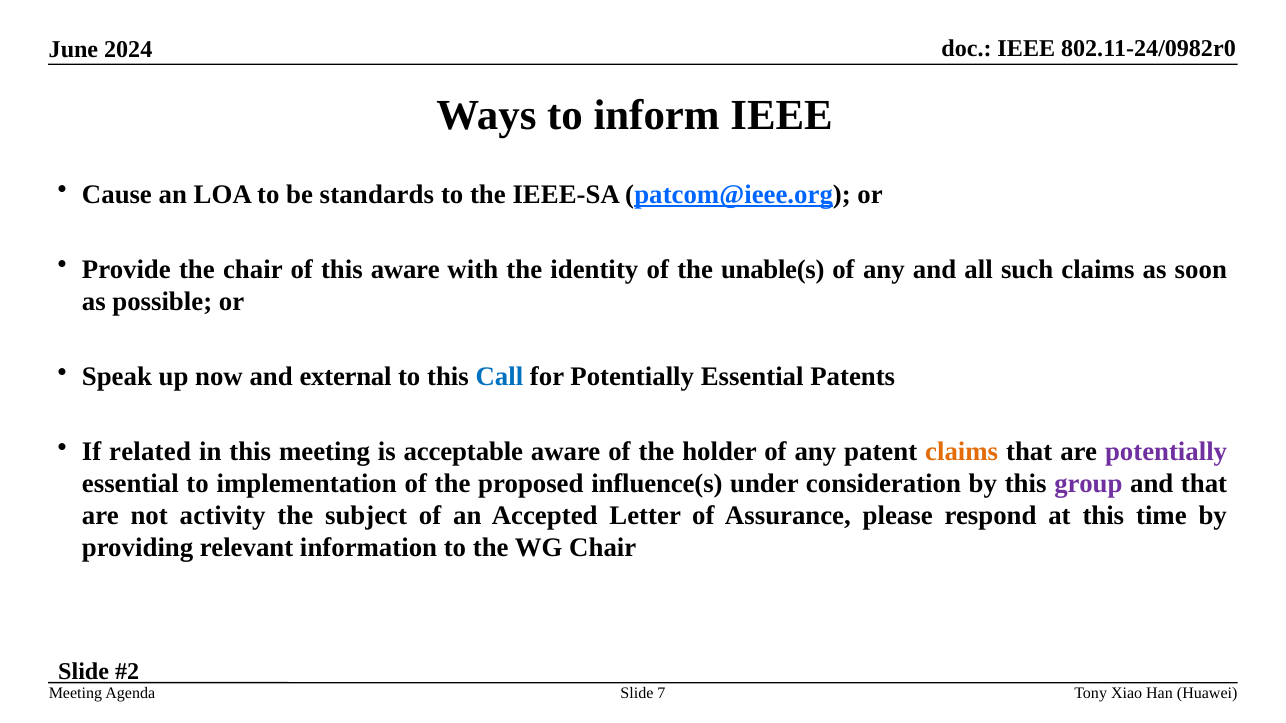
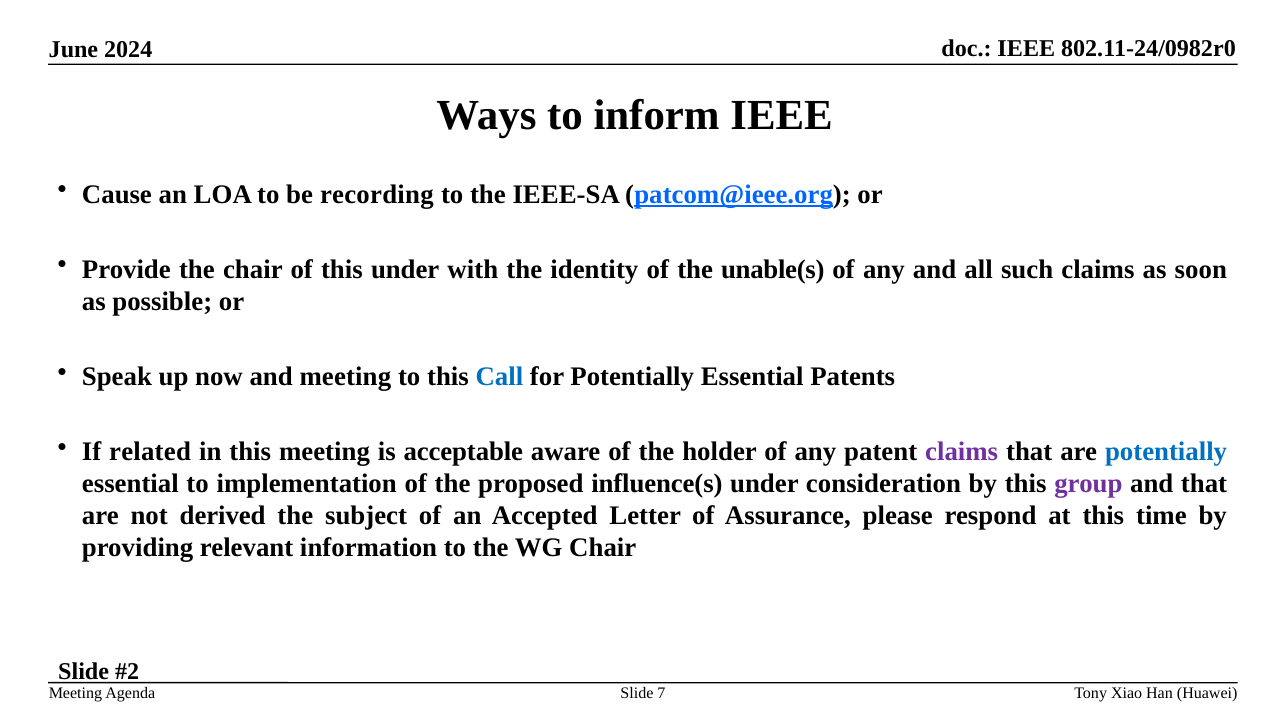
standards: standards -> recording (377, 194)
this aware: aware -> under (405, 270)
and external: external -> meeting (345, 377)
claims colour: orange -> purple (962, 452)
potentially colour: purple -> blue (1166, 452)
activity: activity -> derived (223, 516)
